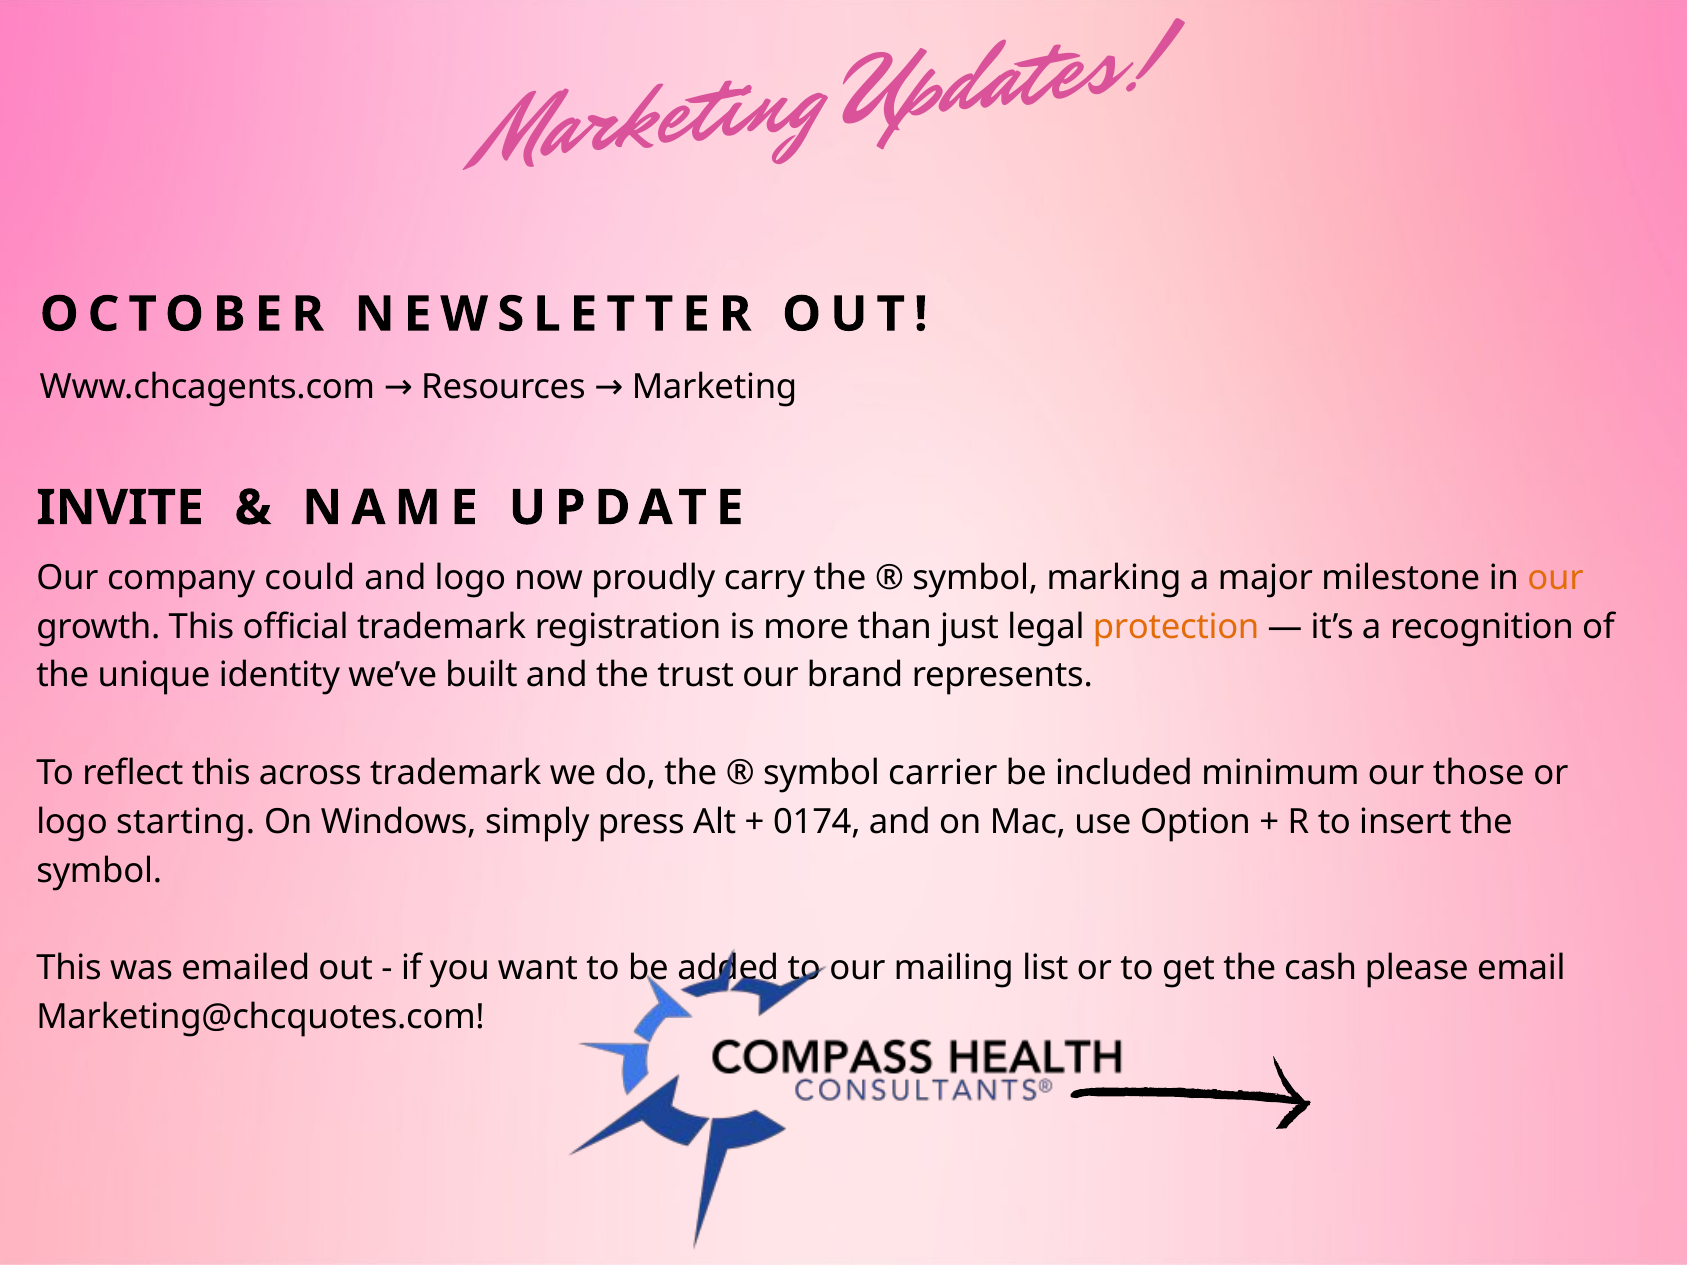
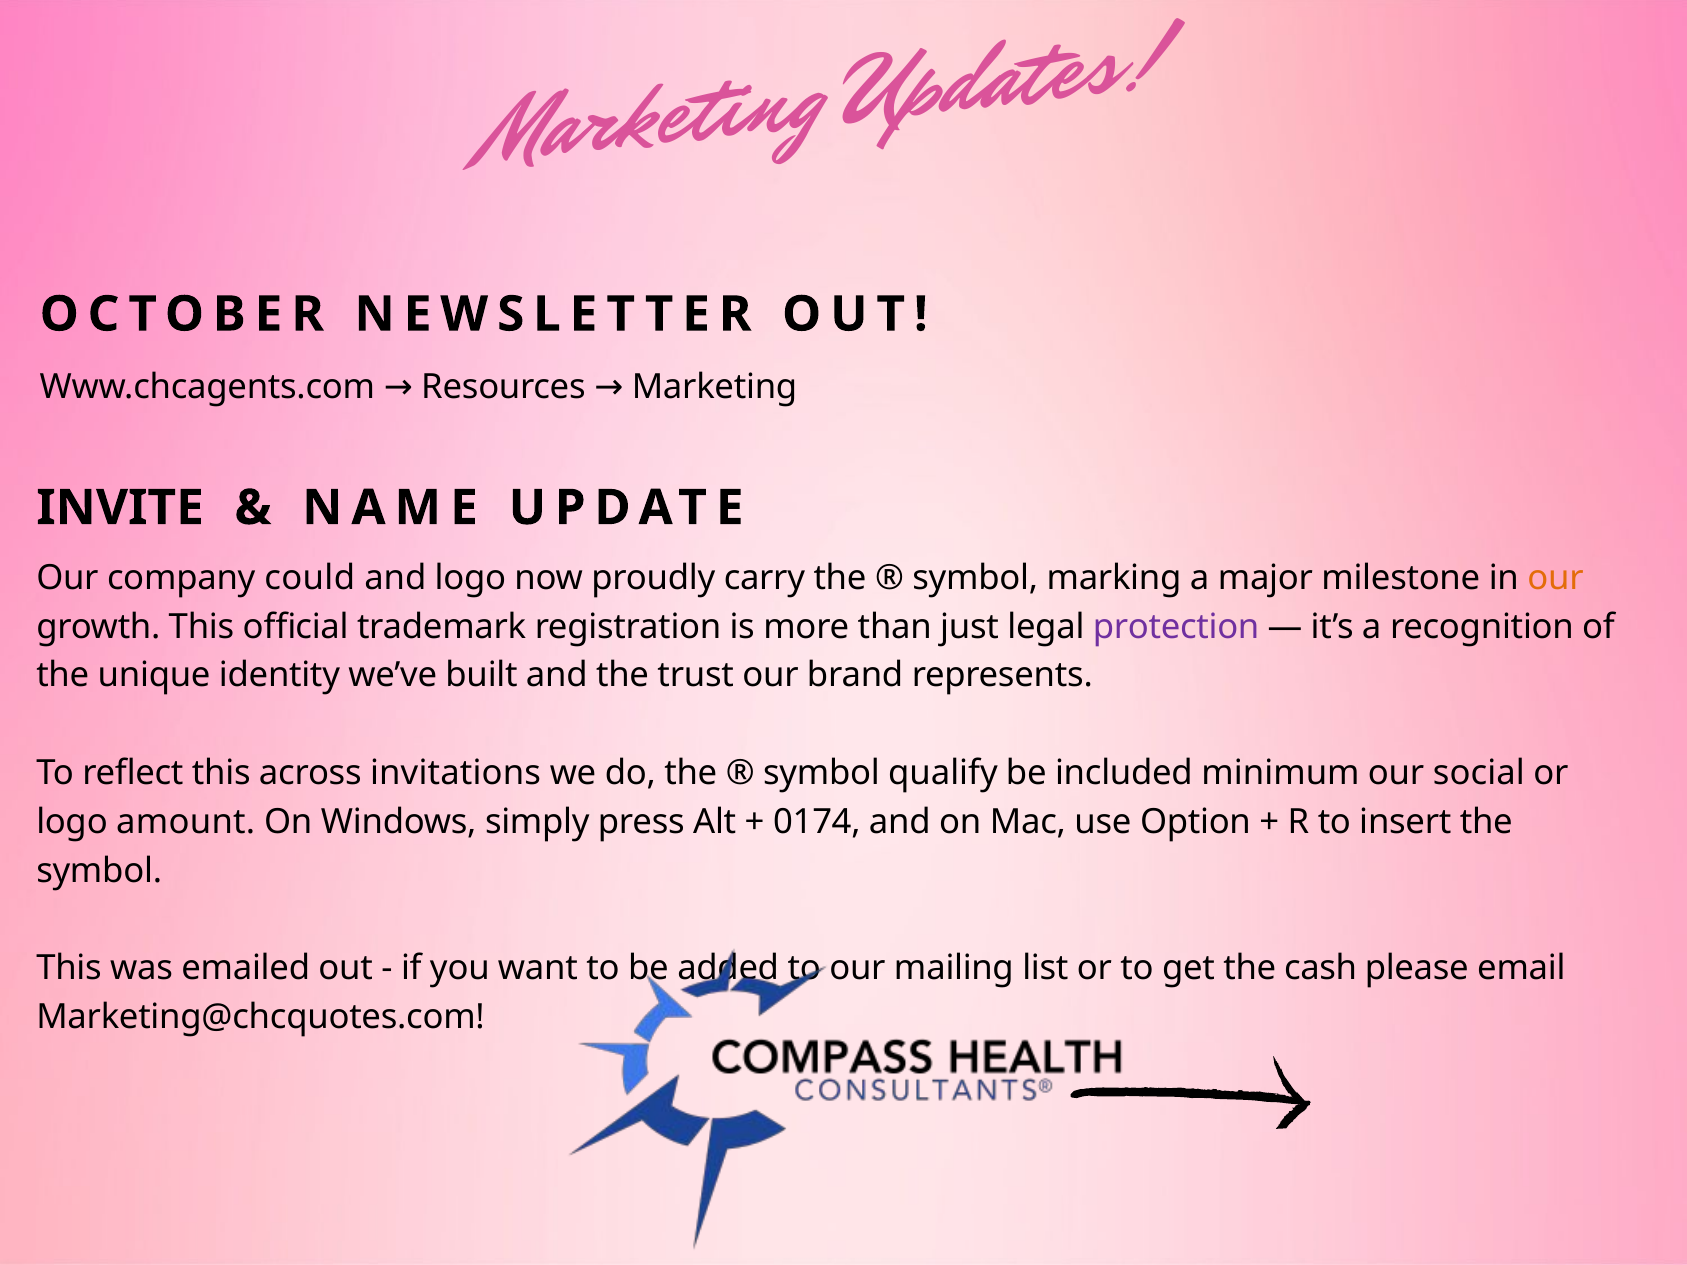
protection colour: orange -> purple (1176, 627)
across trademark: trademark -> invitations (456, 773)
carrier: carrier -> qualify (943, 773)
those: those -> social (1479, 773)
starting: starting -> amount (186, 822)
